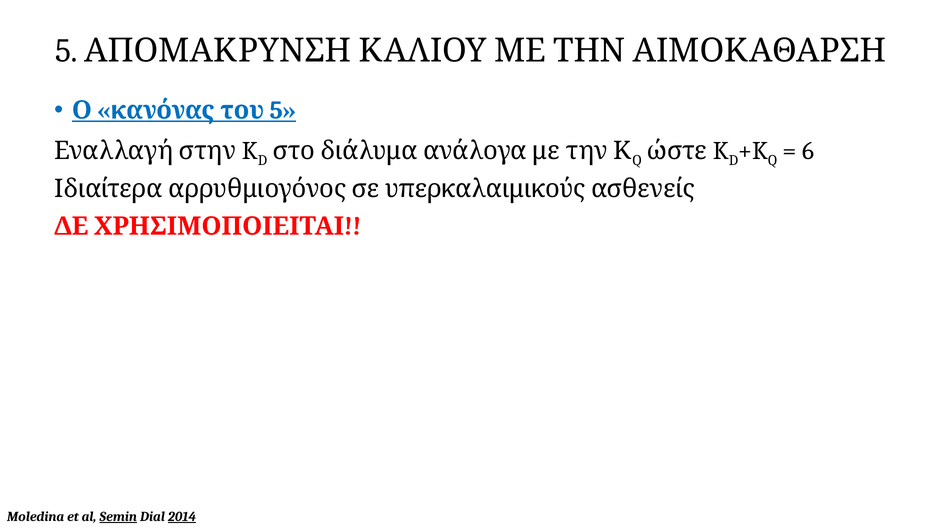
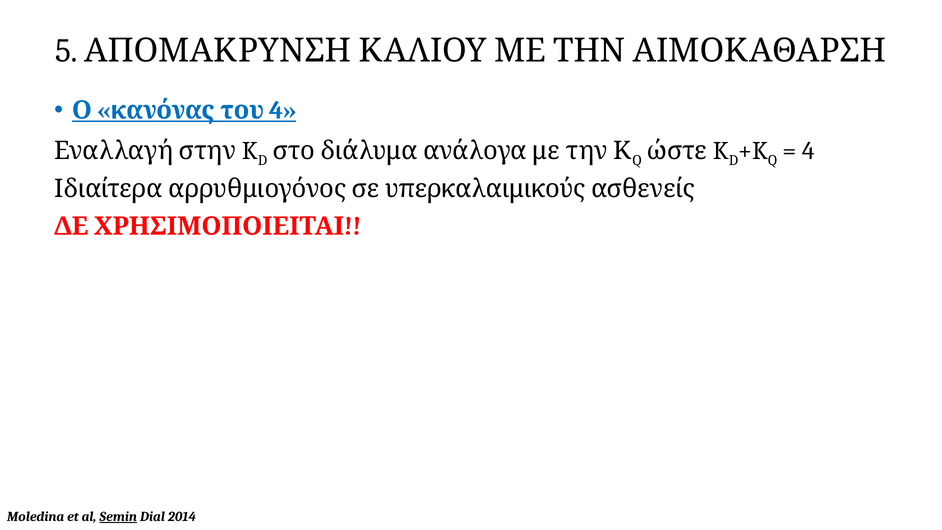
5: 5 -> 4 (283, 110)
6: 6 -> 4 (808, 151)
2014 underline: present -> none (182, 516)
